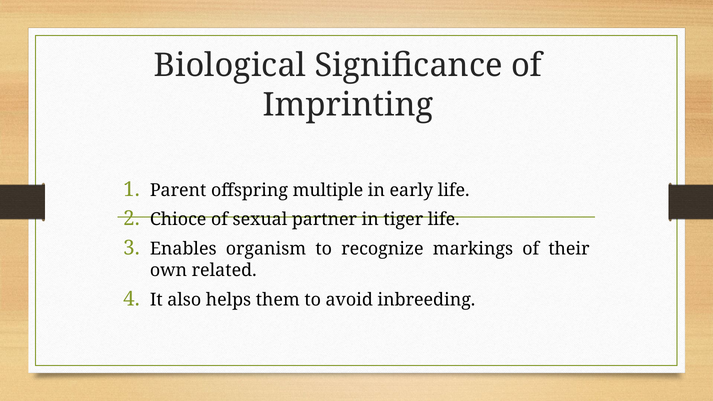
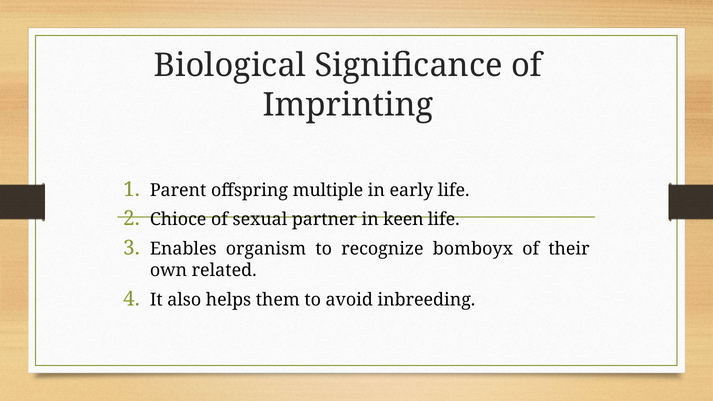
tiger: tiger -> keen (403, 220)
markings: markings -> bomboyx (473, 249)
